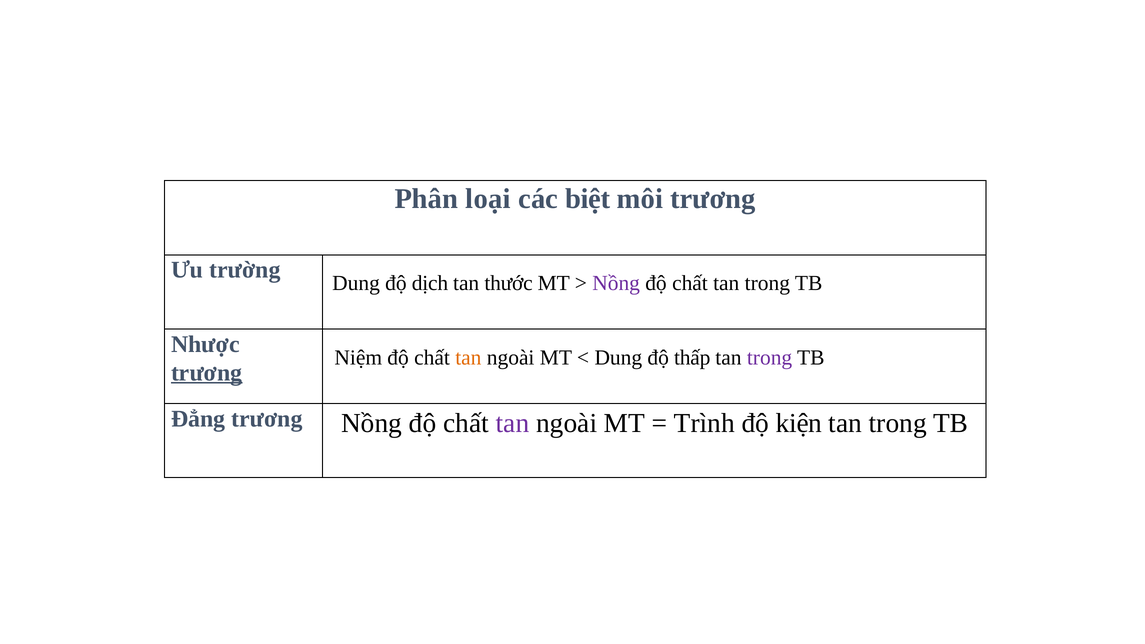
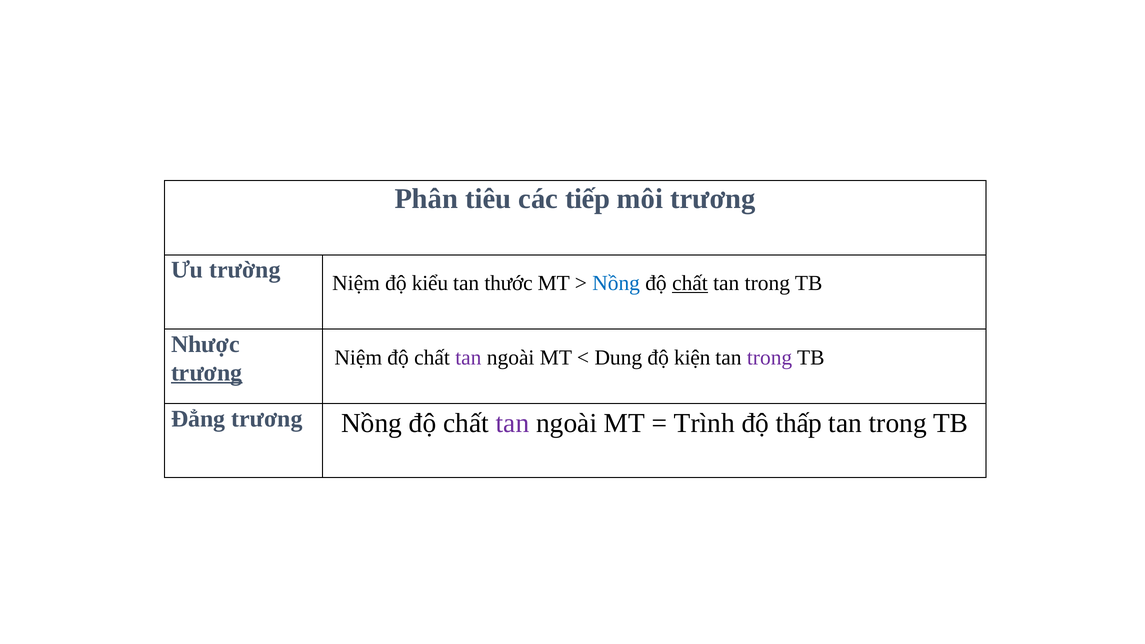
loại: loại -> tiêu (488, 199)
biệt: biệt -> tiếp (588, 199)
Dung: Dung -> Niệm (356, 283)
dịch: dịch -> kiểu (430, 283)
Nồng colour: purple -> blue (616, 283)
chất underline: none -> present (690, 283)
tan colour: orange -> purple (468, 358)
thấp: thấp -> kiện (692, 358)
kiện: kiện -> thấp (799, 423)
